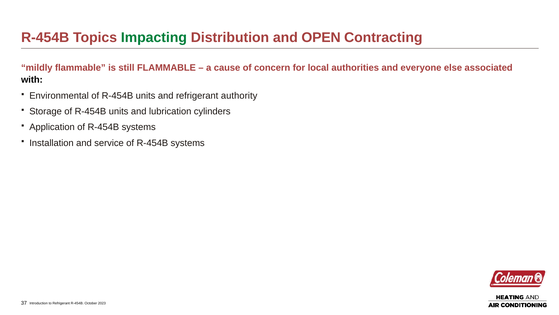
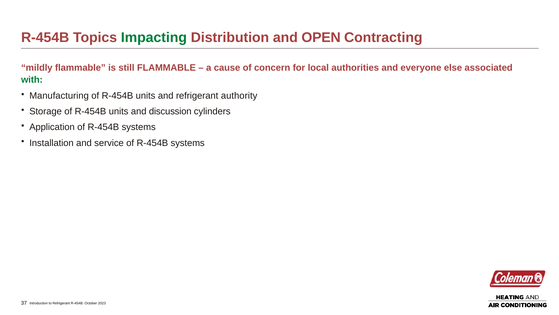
with colour: black -> green (32, 80)
Environmental: Environmental -> Manufacturing (59, 96)
lubrication: lubrication -> discussion (170, 111)
